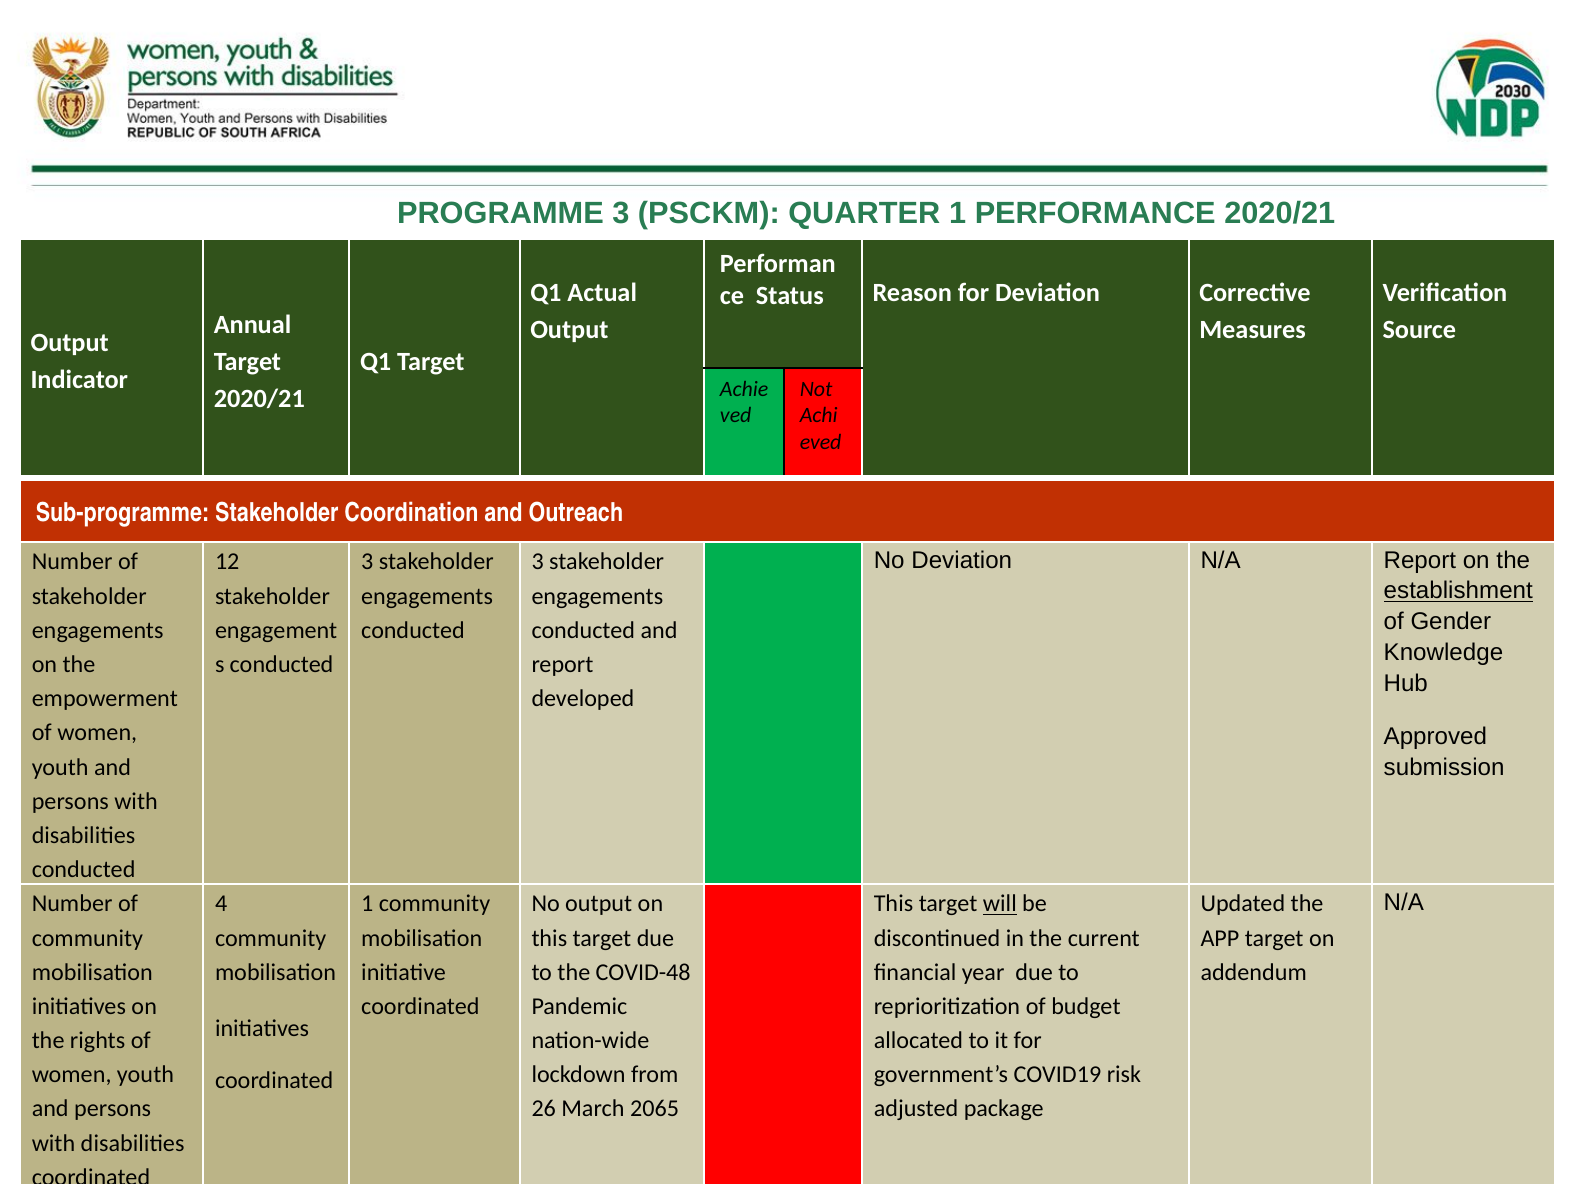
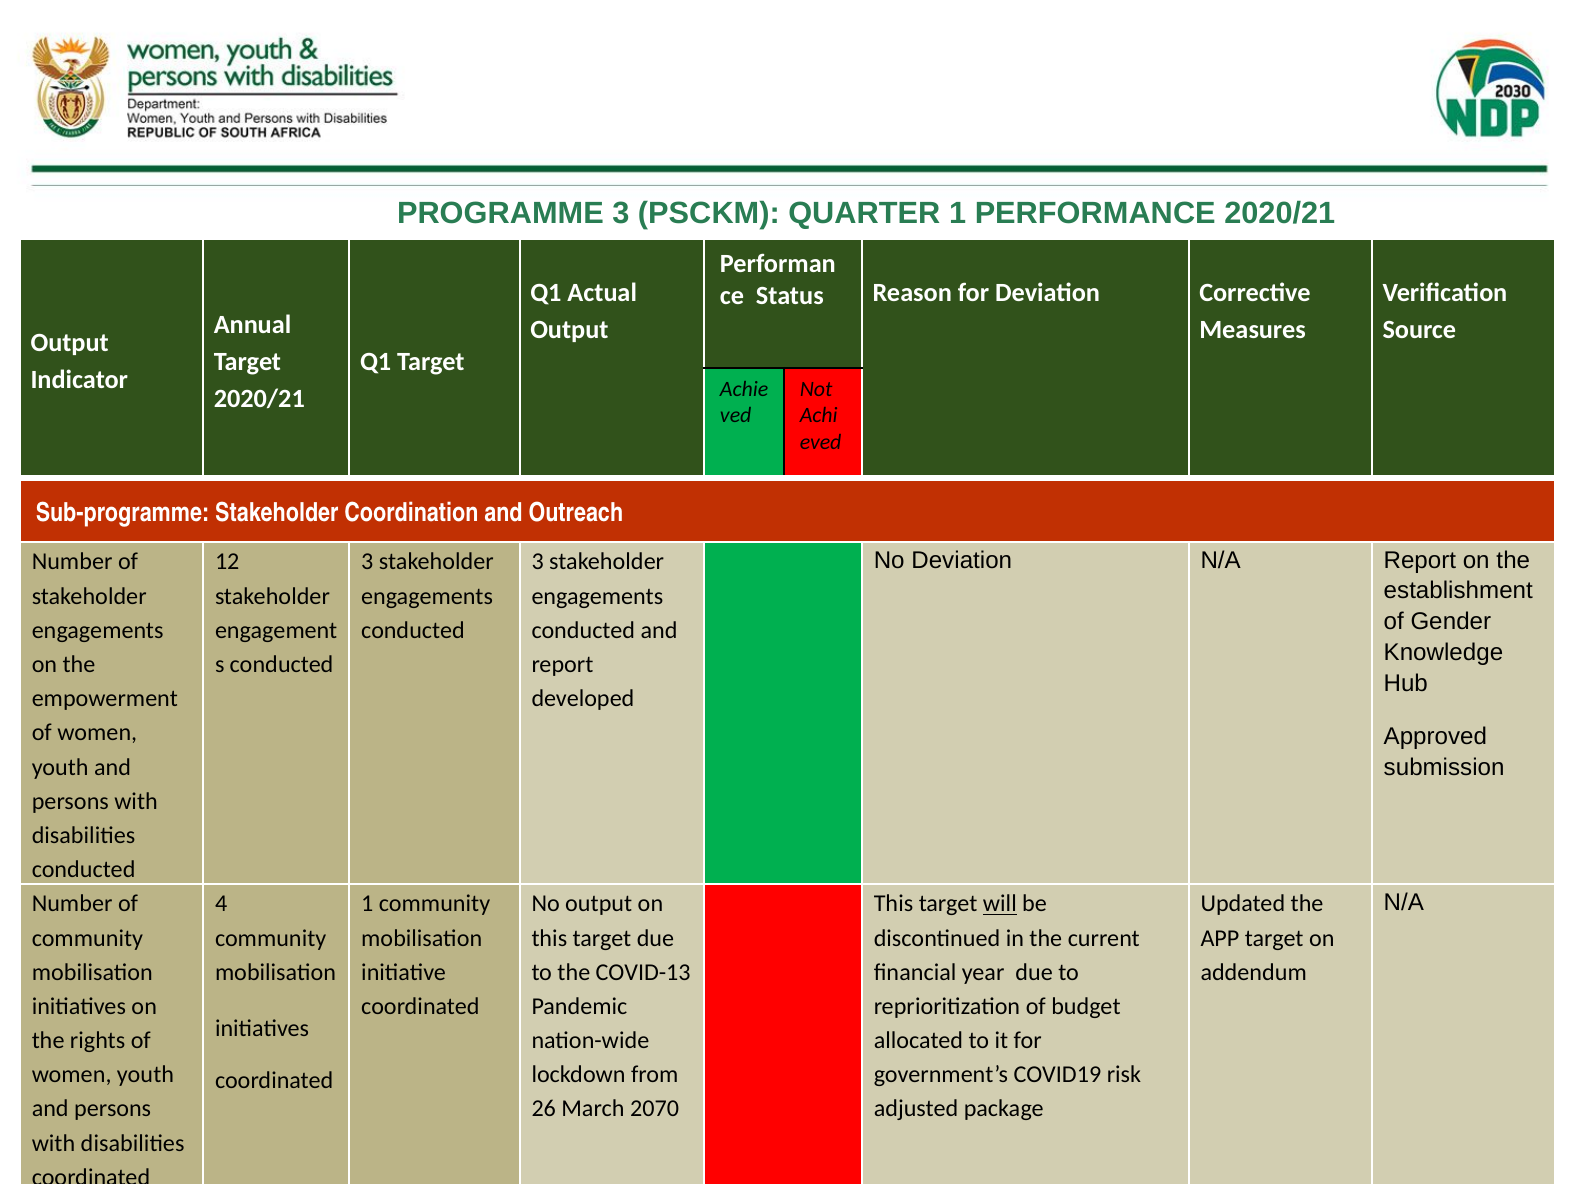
establishment underline: present -> none (1458, 591)
COVID-48: COVID-48 -> COVID-13 (643, 972)
2065: 2065 -> 2070 (655, 1109)
